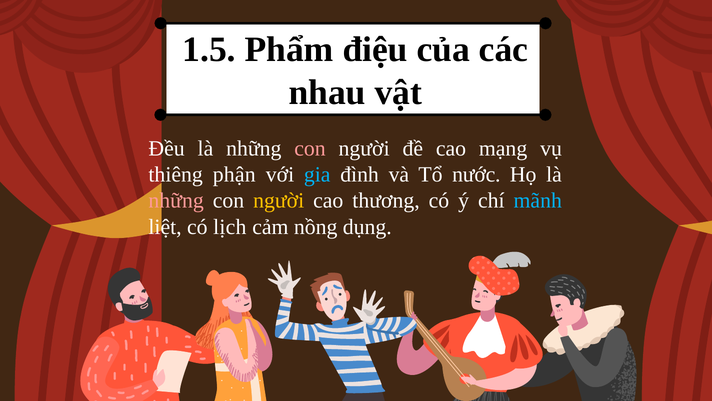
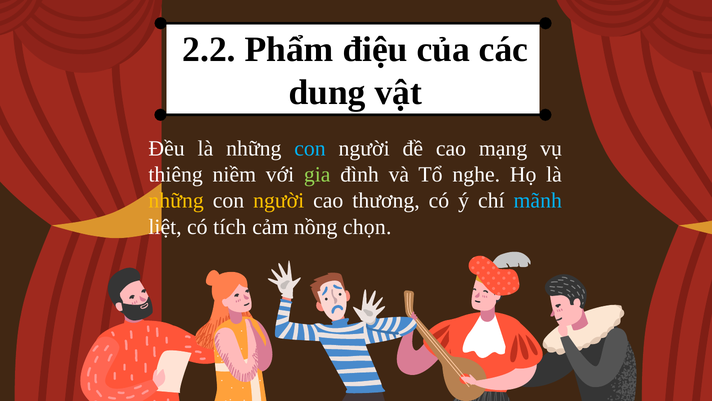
1.5: 1.5 -> 2.2 (209, 50)
nhau: nhau -> dung (327, 92)
con colour: pink -> light blue (310, 148)
phận: phận -> niềm (234, 174)
gia colour: light blue -> light green (317, 174)
nước: nước -> nghe (476, 174)
những colour: pink -> yellow (176, 200)
lịch: lịch -> tích (230, 227)
dụng: dụng -> chọn (367, 227)
